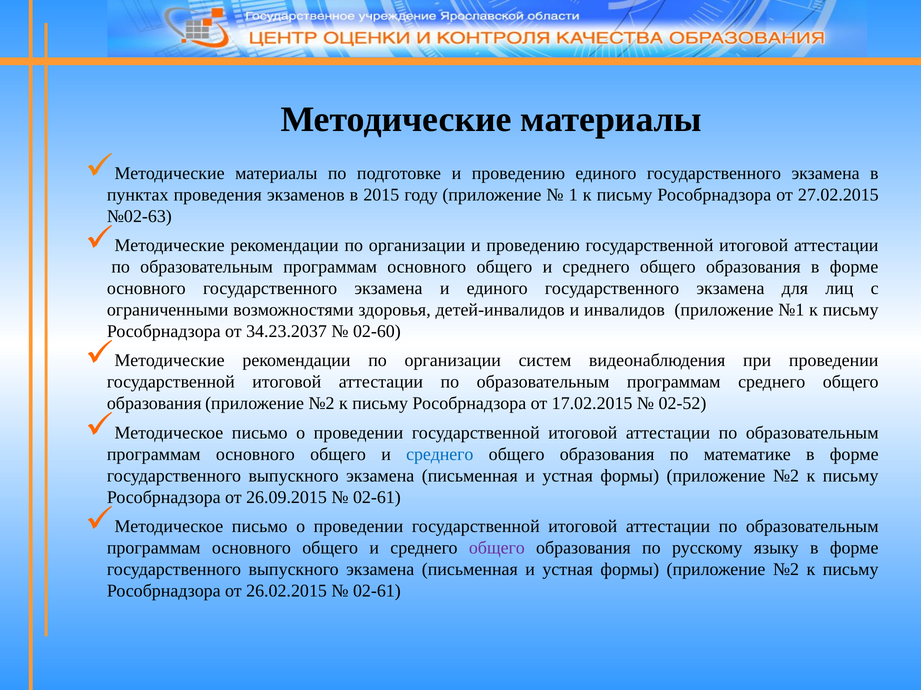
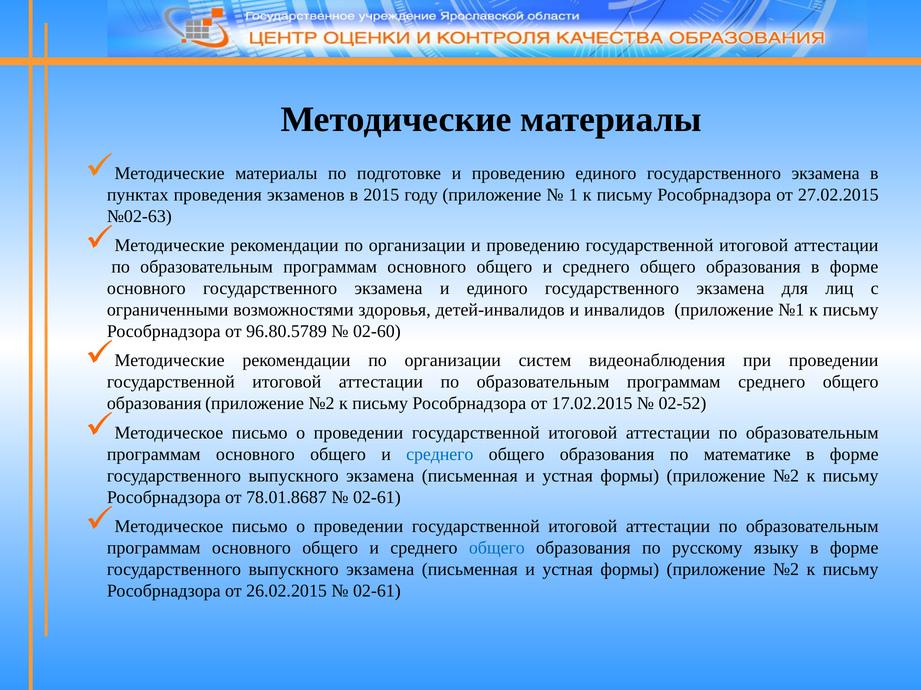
34.23.2037: 34.23.2037 -> 96.80.5789 (286, 332)
26.09.2015: 26.09.2015 -> 78.01.8687 (286, 498)
общего colour: purple -> blue (497, 548)
